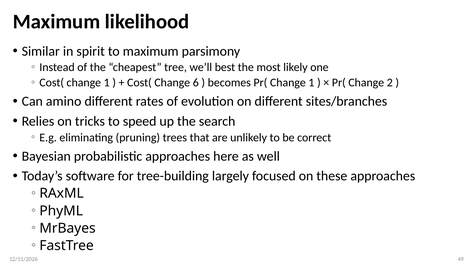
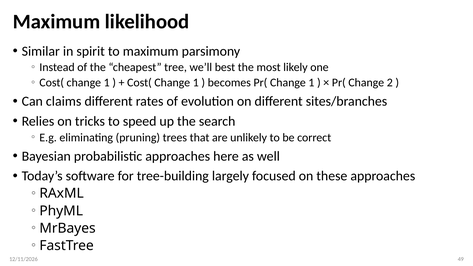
6: 6 -> 1 (196, 83)
amino: amino -> claims (64, 101)
